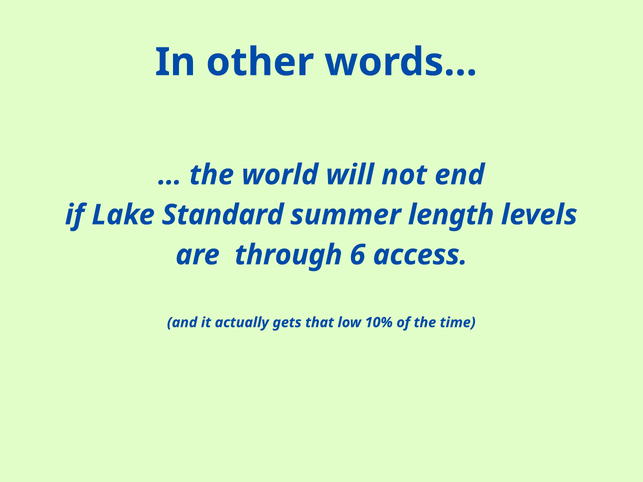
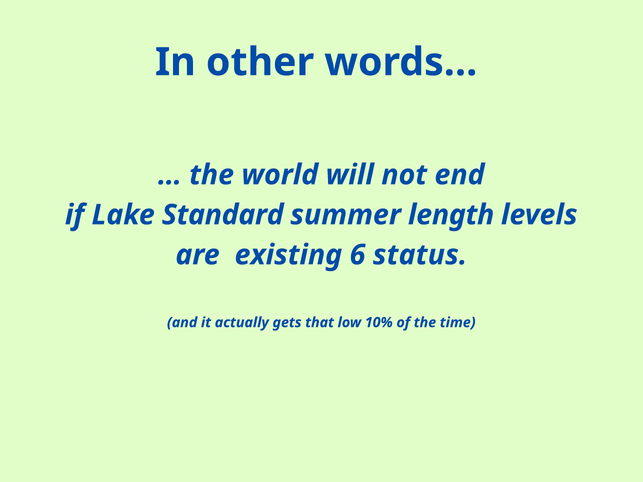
through: through -> existing (288, 255)
access: access -> status (420, 255)
